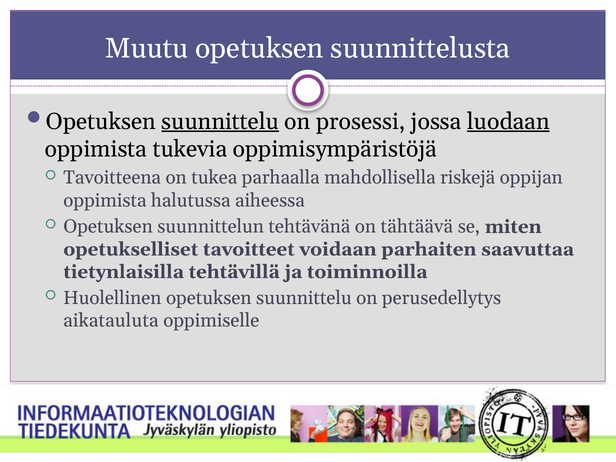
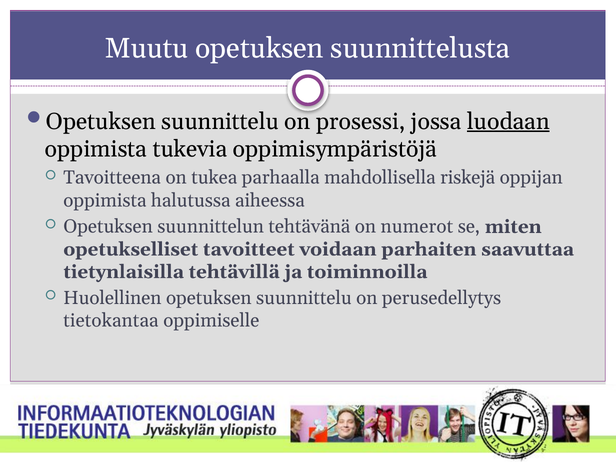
suunnittelu underline: present -> none (220, 121)
tähtäävä: tähtäävä -> numerot (417, 227)
aikatauluta: aikatauluta -> tietokantaa (111, 321)
